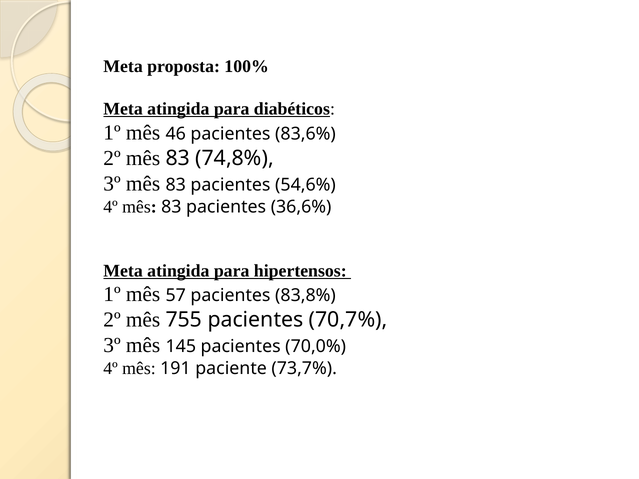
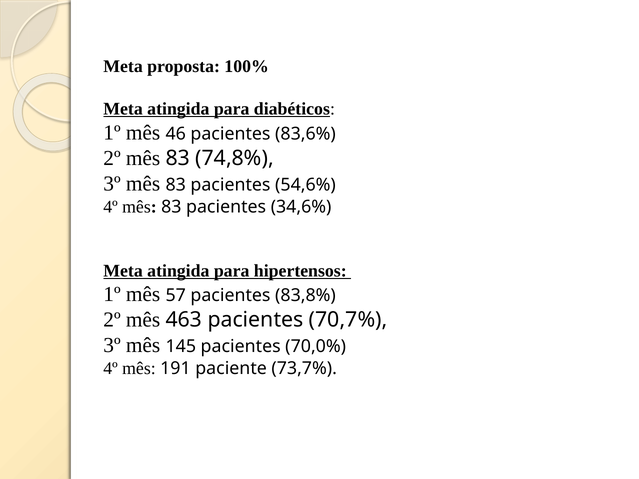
36,6%: 36,6% -> 34,6% (301, 207)
755: 755 -> 463 (184, 320)
